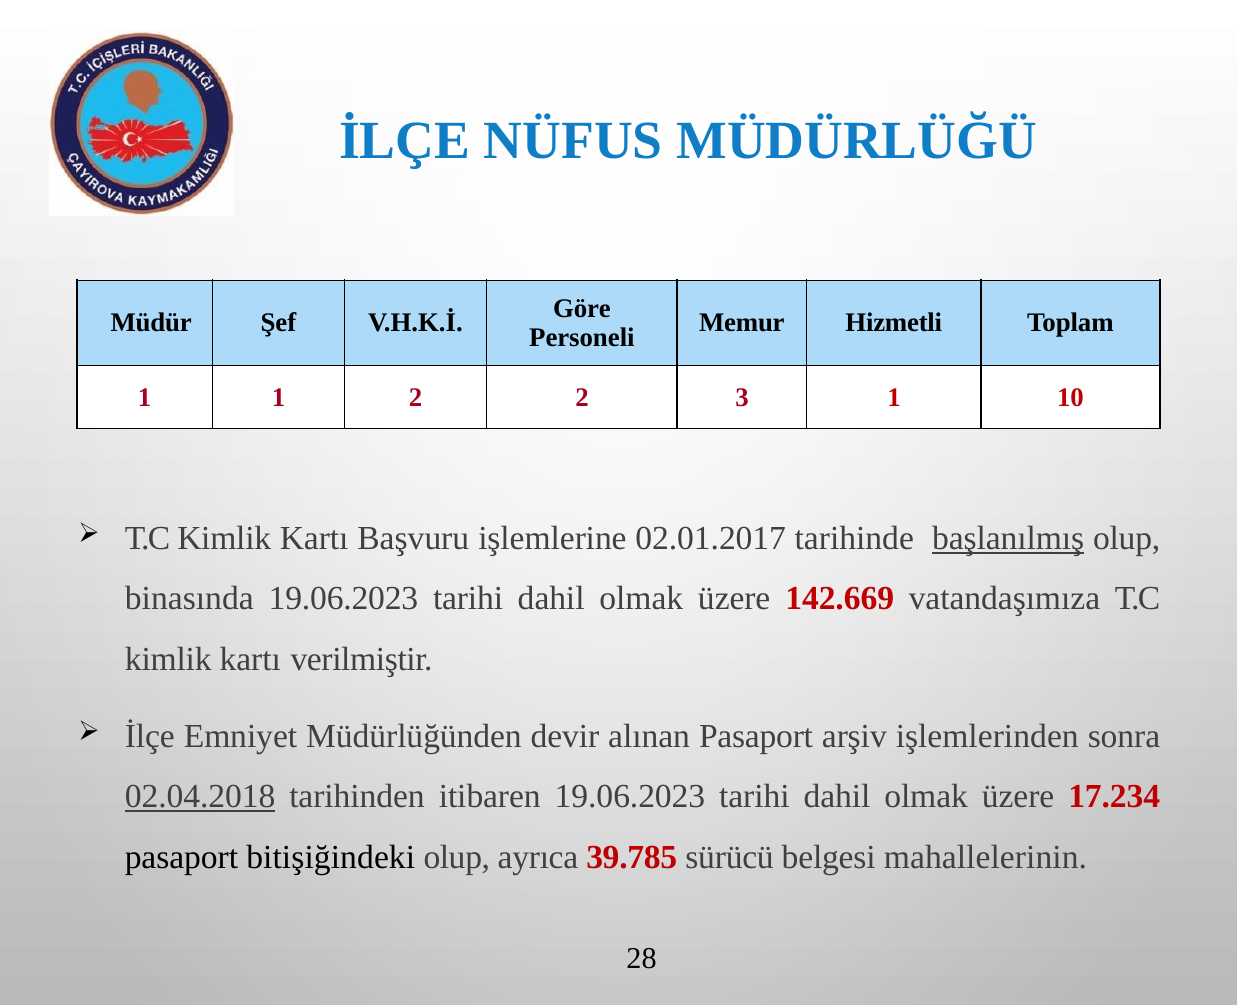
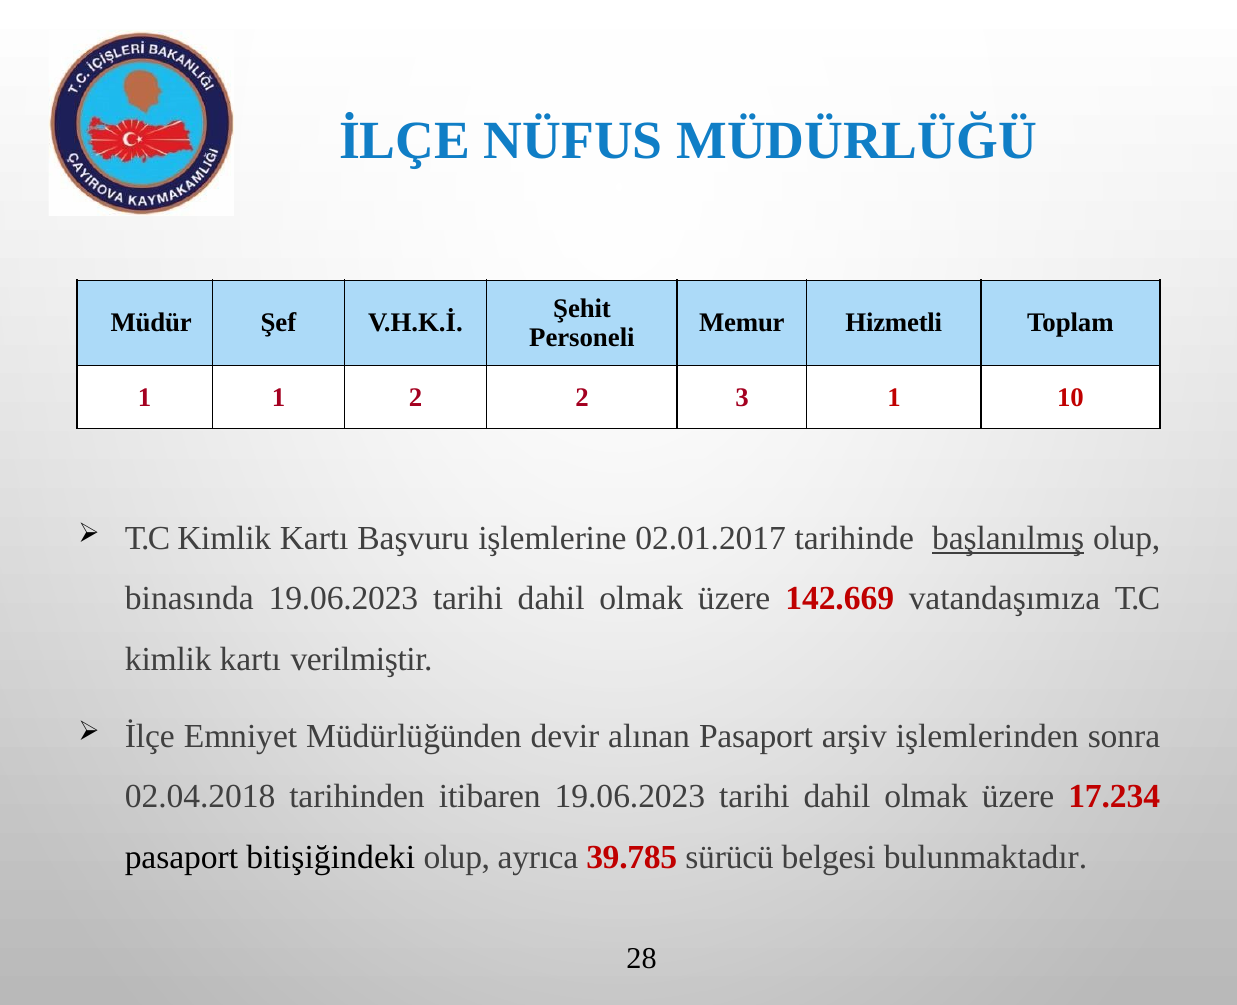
Göre: Göre -> Şehit (582, 308)
02.04.2018 underline: present -> none (200, 796)
mahallelerinin: mahallelerinin -> bulunmaktadır (986, 857)
